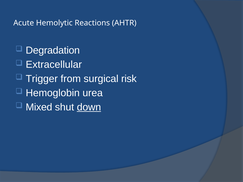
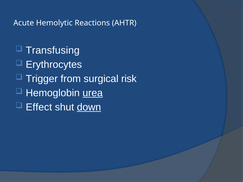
Degradation: Degradation -> Transfusing (53, 51)
Extracellular: Extracellular -> Erythrocytes (54, 65)
urea underline: none -> present (93, 93)
Mixed: Mixed -> Effect (39, 107)
